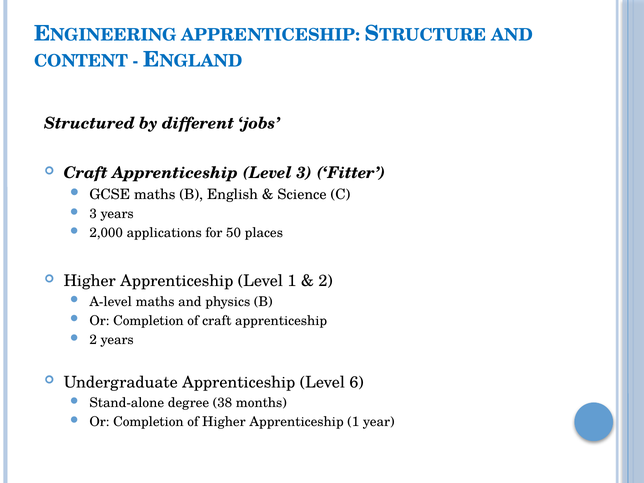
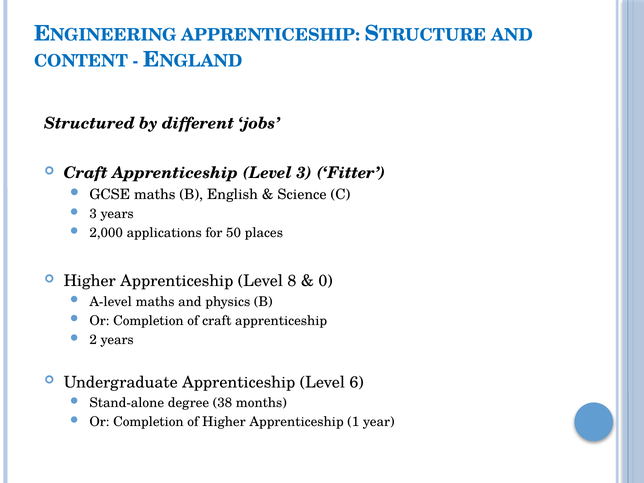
Level 1: 1 -> 8 (292, 281)
2: 2 -> 0 (326, 281)
